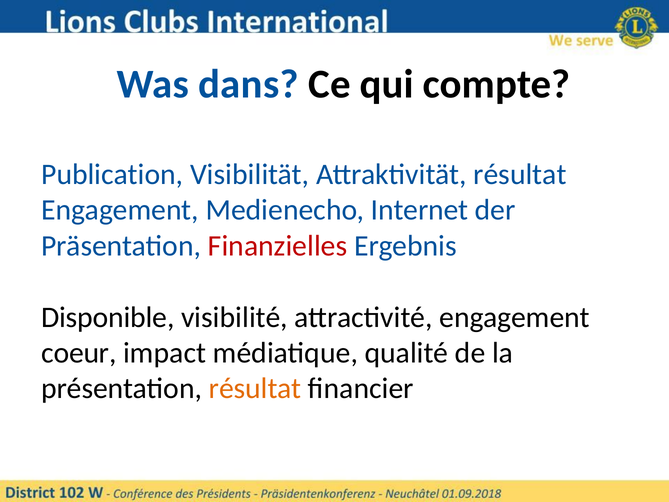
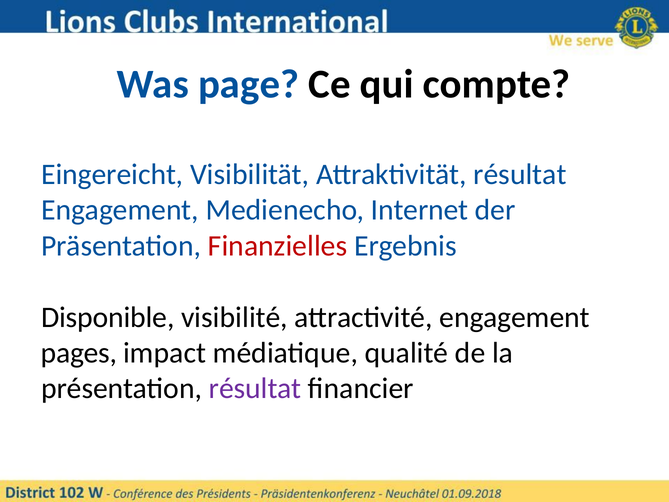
dans: dans -> page (249, 84)
Publication: Publication -> Eingereicht (112, 174)
coeur: coeur -> pages (79, 353)
résultat colour: orange -> purple (255, 388)
